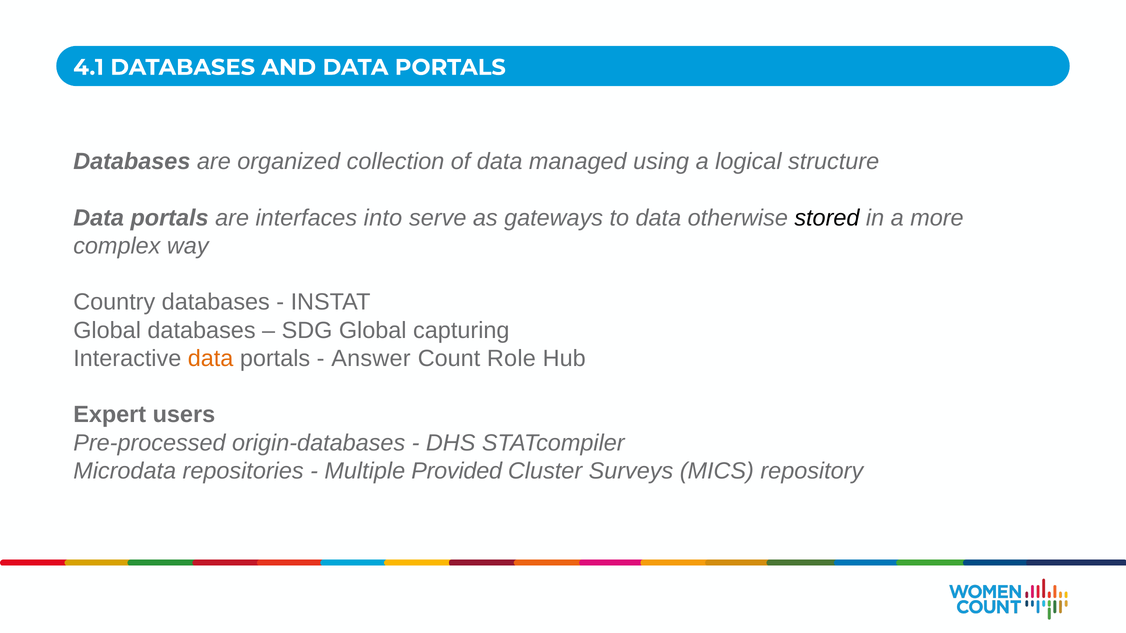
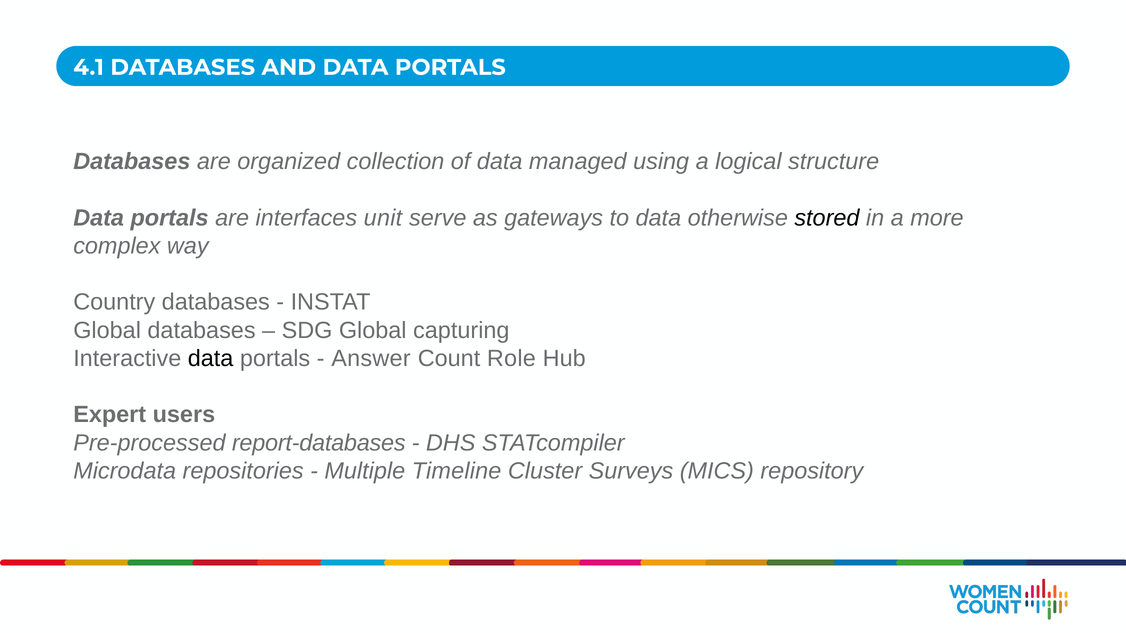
into: into -> unit (383, 218)
data colour: orange -> black (211, 359)
origin-databases: origin-databases -> report-databases (319, 443)
Provided: Provided -> Timeline (457, 471)
